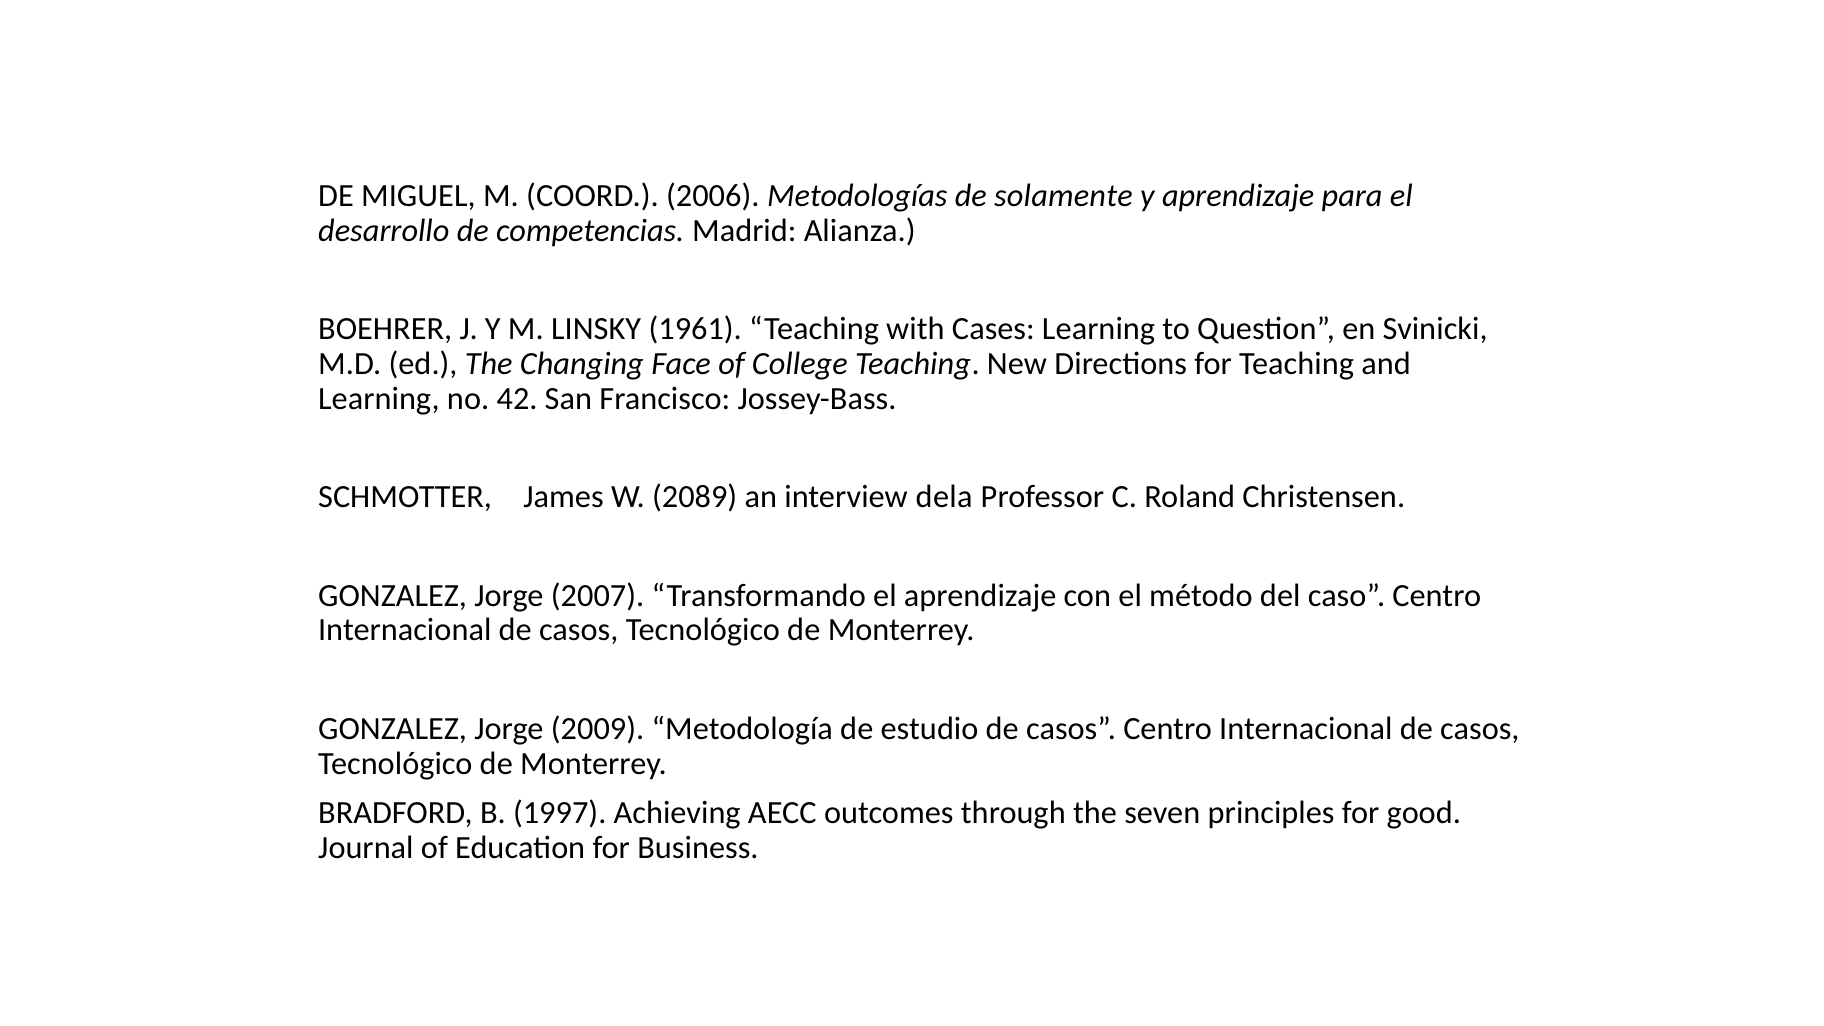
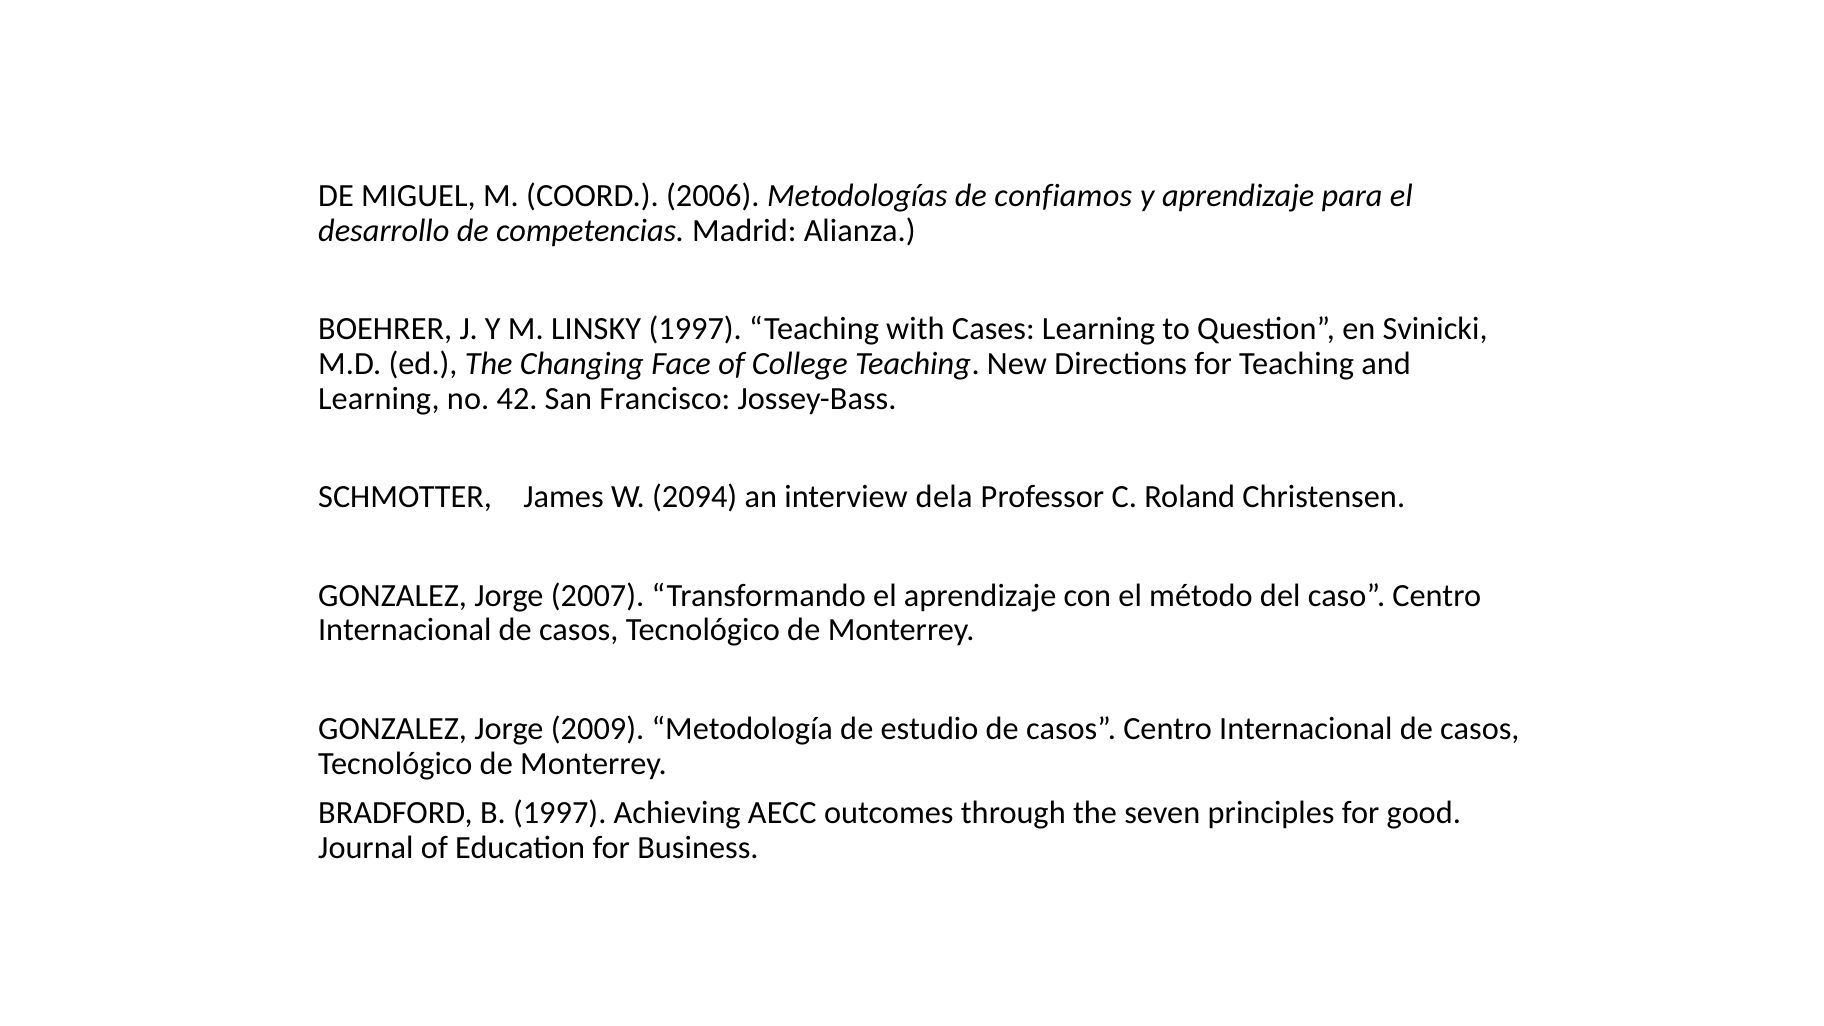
solamente: solamente -> confiamos (1063, 196)
LINSKY 1961: 1961 -> 1997 (695, 329)
2089: 2089 -> 2094 (695, 497)
